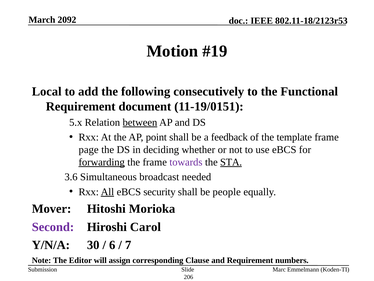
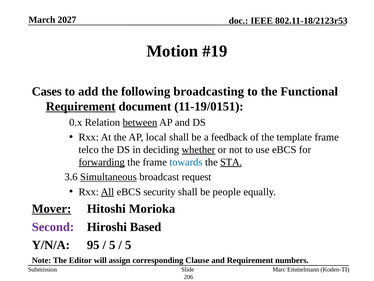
2092: 2092 -> 2027 (67, 20)
Local: Local -> Cases (47, 91)
consecutively: consecutively -> broadcasting (209, 91)
Requirement underline: none -> present (81, 106)
5.x: 5.x -> 0.x (76, 122)
point: point -> local (156, 137)
page: page -> telco (89, 149)
whether underline: none -> present (198, 149)
towards colour: purple -> blue (186, 162)
Simultaneous underline: none -> present (108, 177)
needed: needed -> request (197, 177)
Mover underline: none -> present (52, 209)
Carol: Carol -> Based (146, 227)
30: 30 -> 95 (93, 245)
6: 6 -> 5 (112, 245)
7: 7 -> 5 (128, 245)
